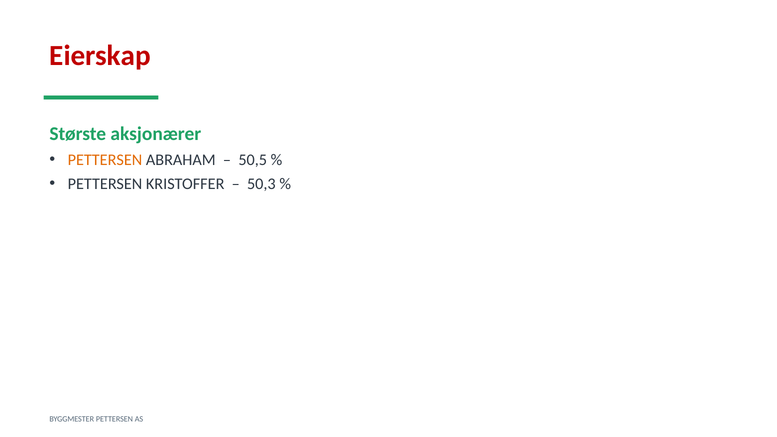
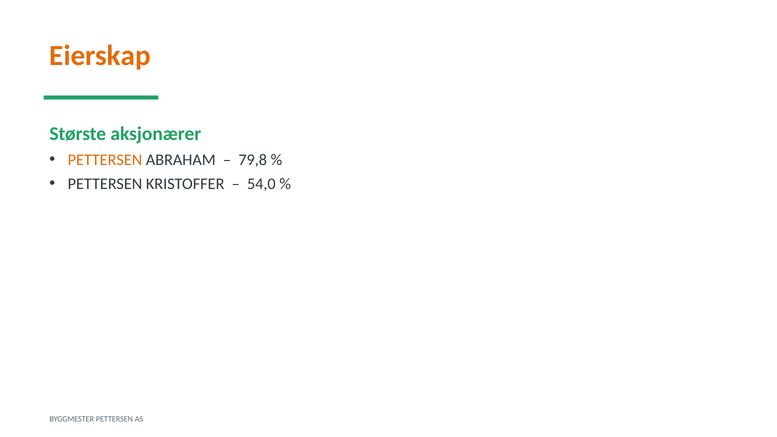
Eierskap colour: red -> orange (100, 55)
50,5: 50,5 -> 79,8 (253, 160)
50,3: 50,3 -> 54,0 (261, 184)
